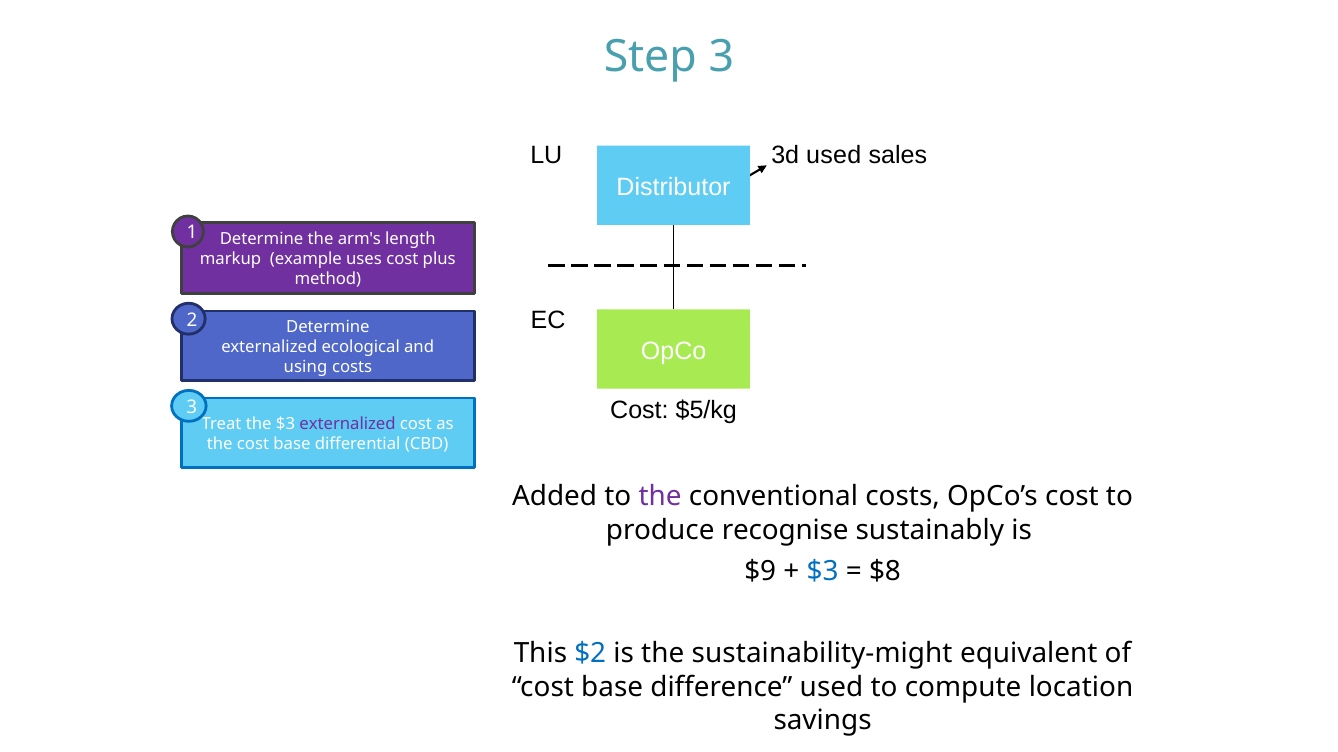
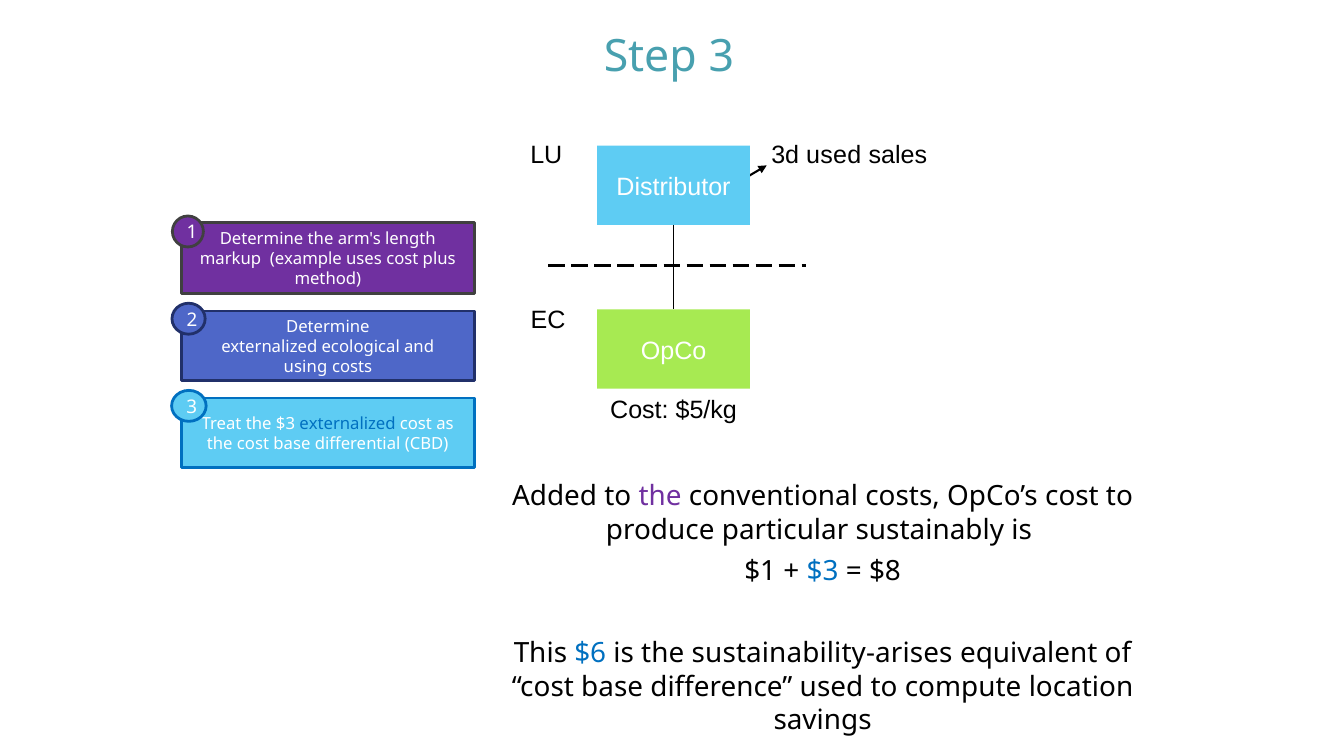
externalized colour: purple -> blue (347, 424)
recognise: recognise -> particular (785, 530)
$9: $9 -> $1 (760, 572)
$2: $2 -> $6 (590, 654)
sustainability-might: sustainability-might -> sustainability-arises (822, 654)
